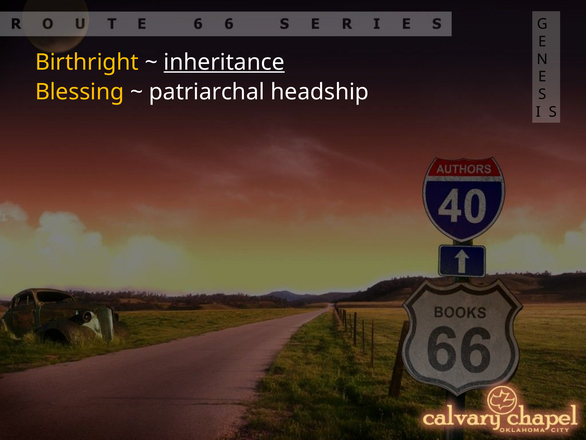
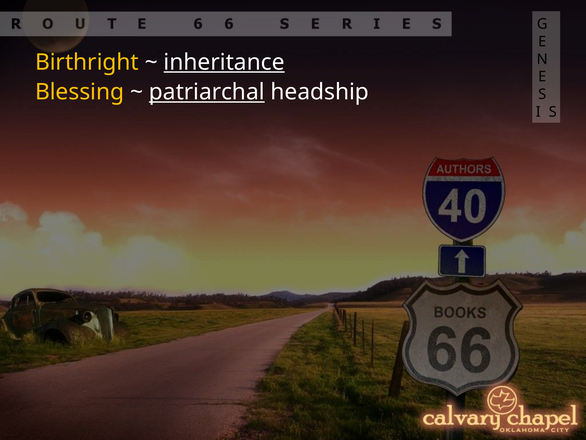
patriarchal underline: none -> present (207, 92)
